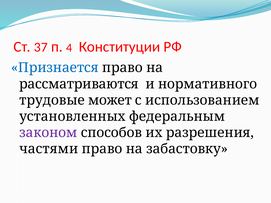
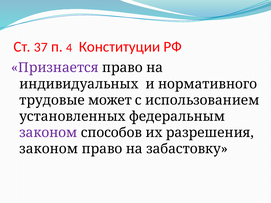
Признается colour: blue -> purple (55, 68)
рассматриваются: рассматриваются -> индивидуальных (79, 84)
частями: частями -> законом (49, 149)
